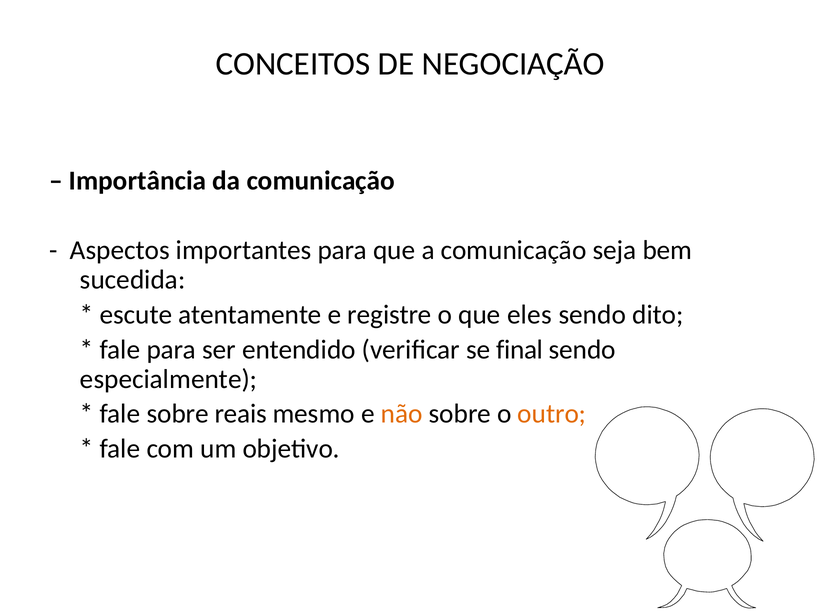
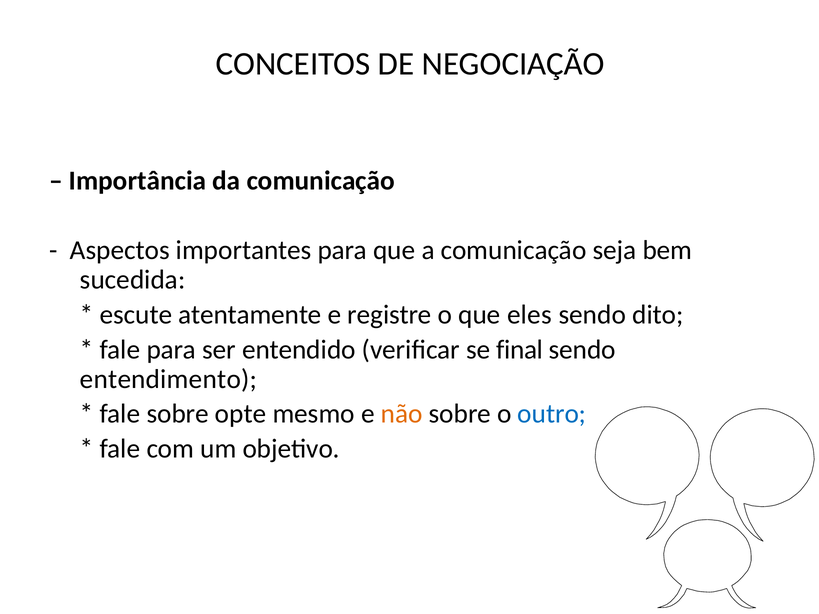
especialmente: especialmente -> entendimento (168, 379)
reais: reais -> opte (241, 414)
outro colour: orange -> blue (552, 414)
